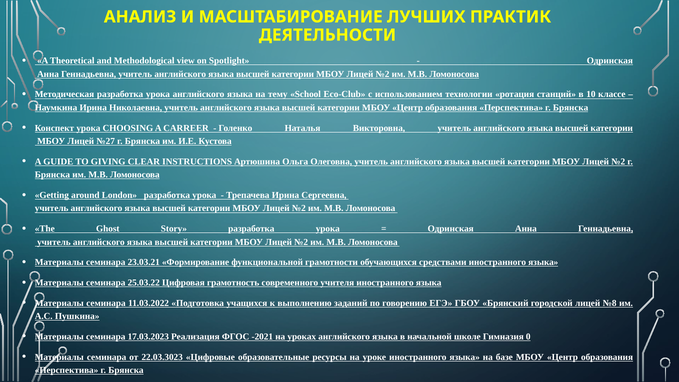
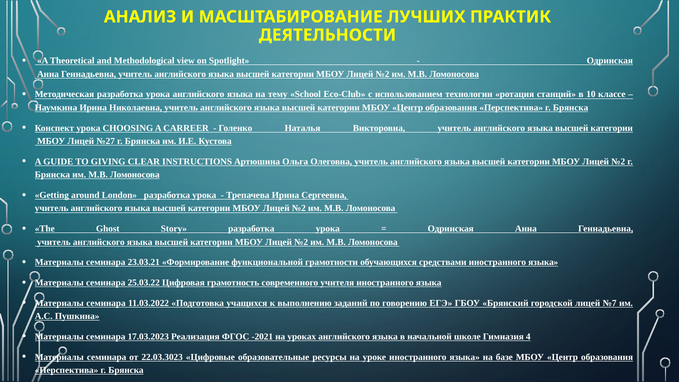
№8: №8 -> №7 (610, 303)
0: 0 -> 4 (528, 337)
